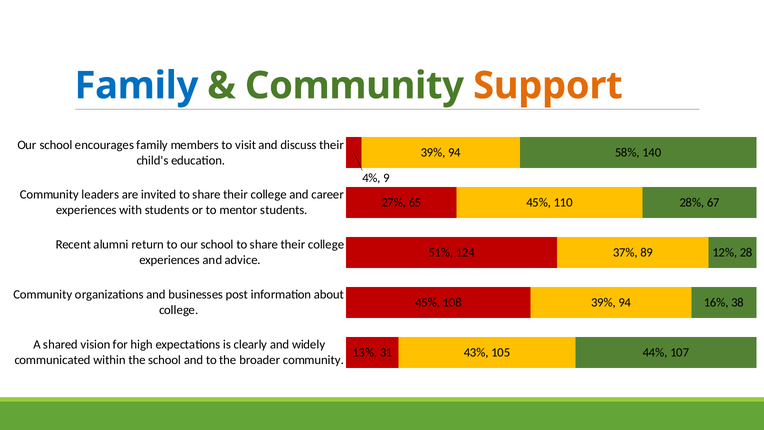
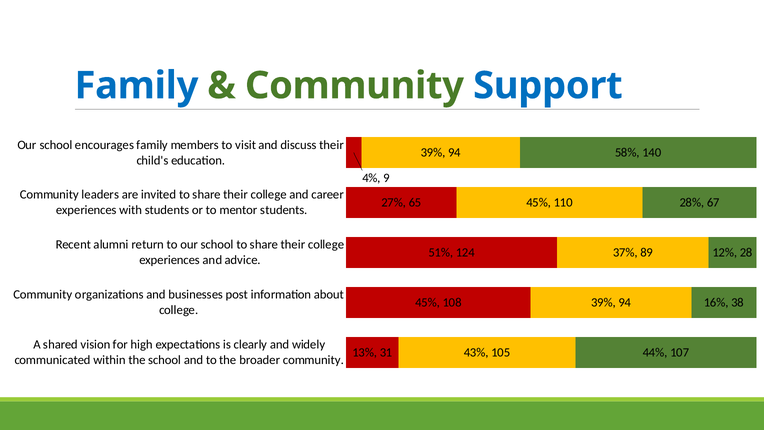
Support colour: orange -> blue (548, 86)
